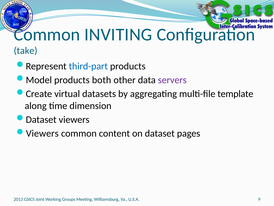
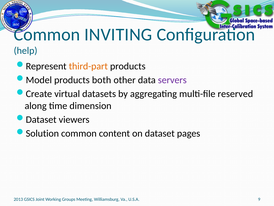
take: take -> help (26, 51)
third-part colour: blue -> orange (88, 66)
template: template -> reserved (235, 94)
Viewers: Viewers -> Solution (42, 133)
